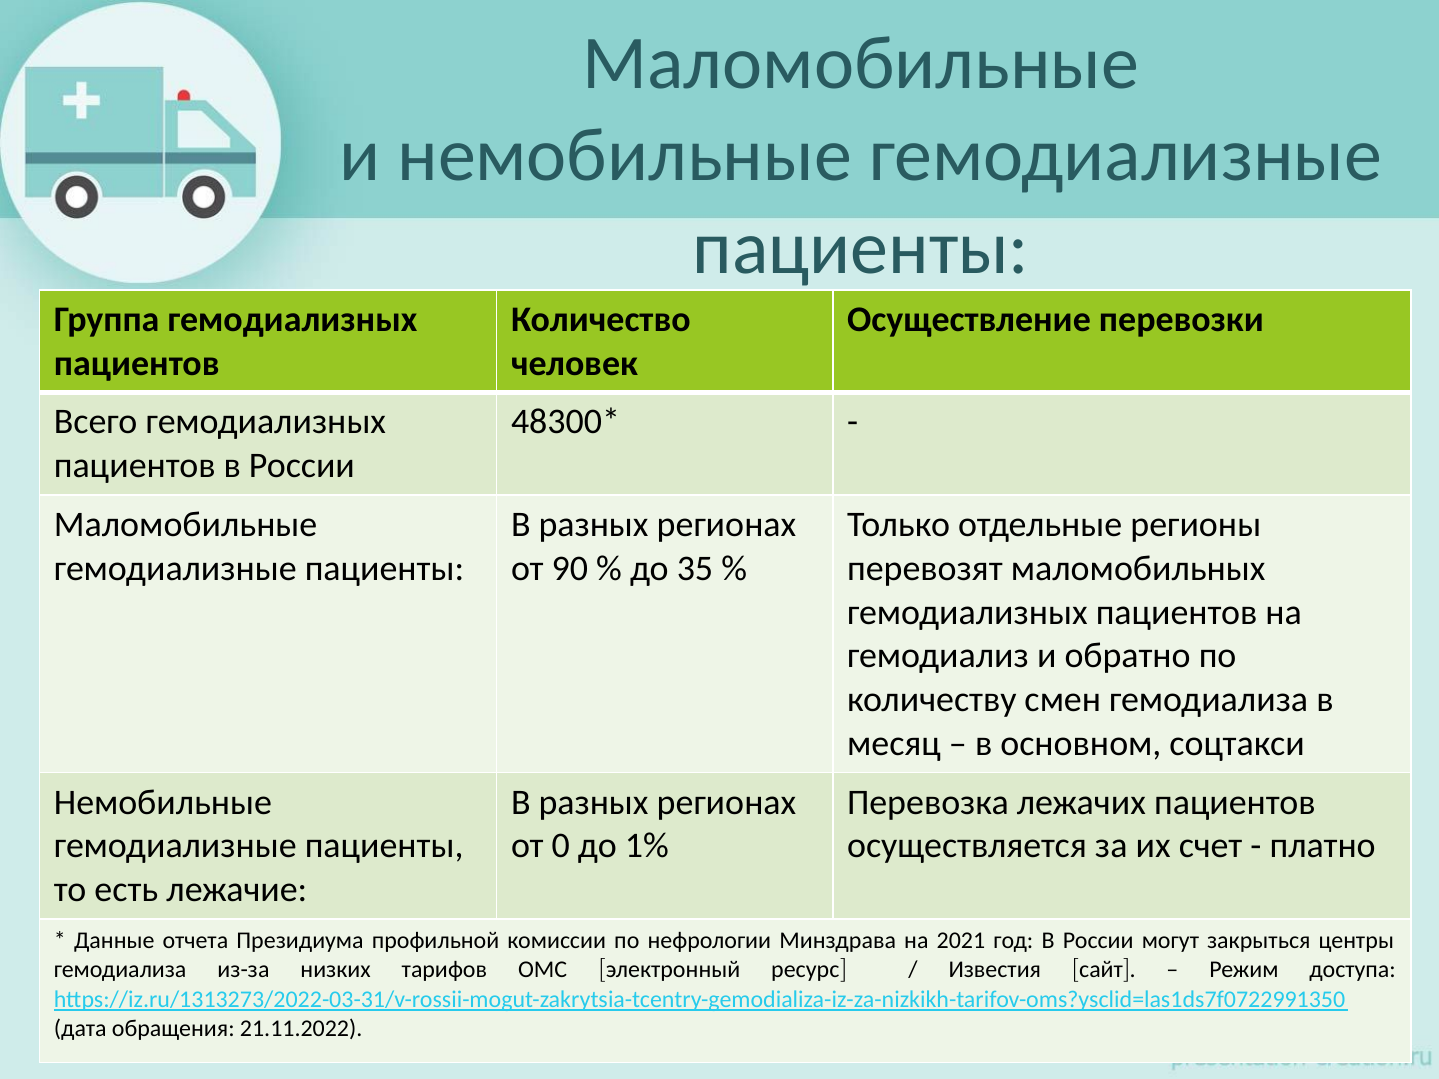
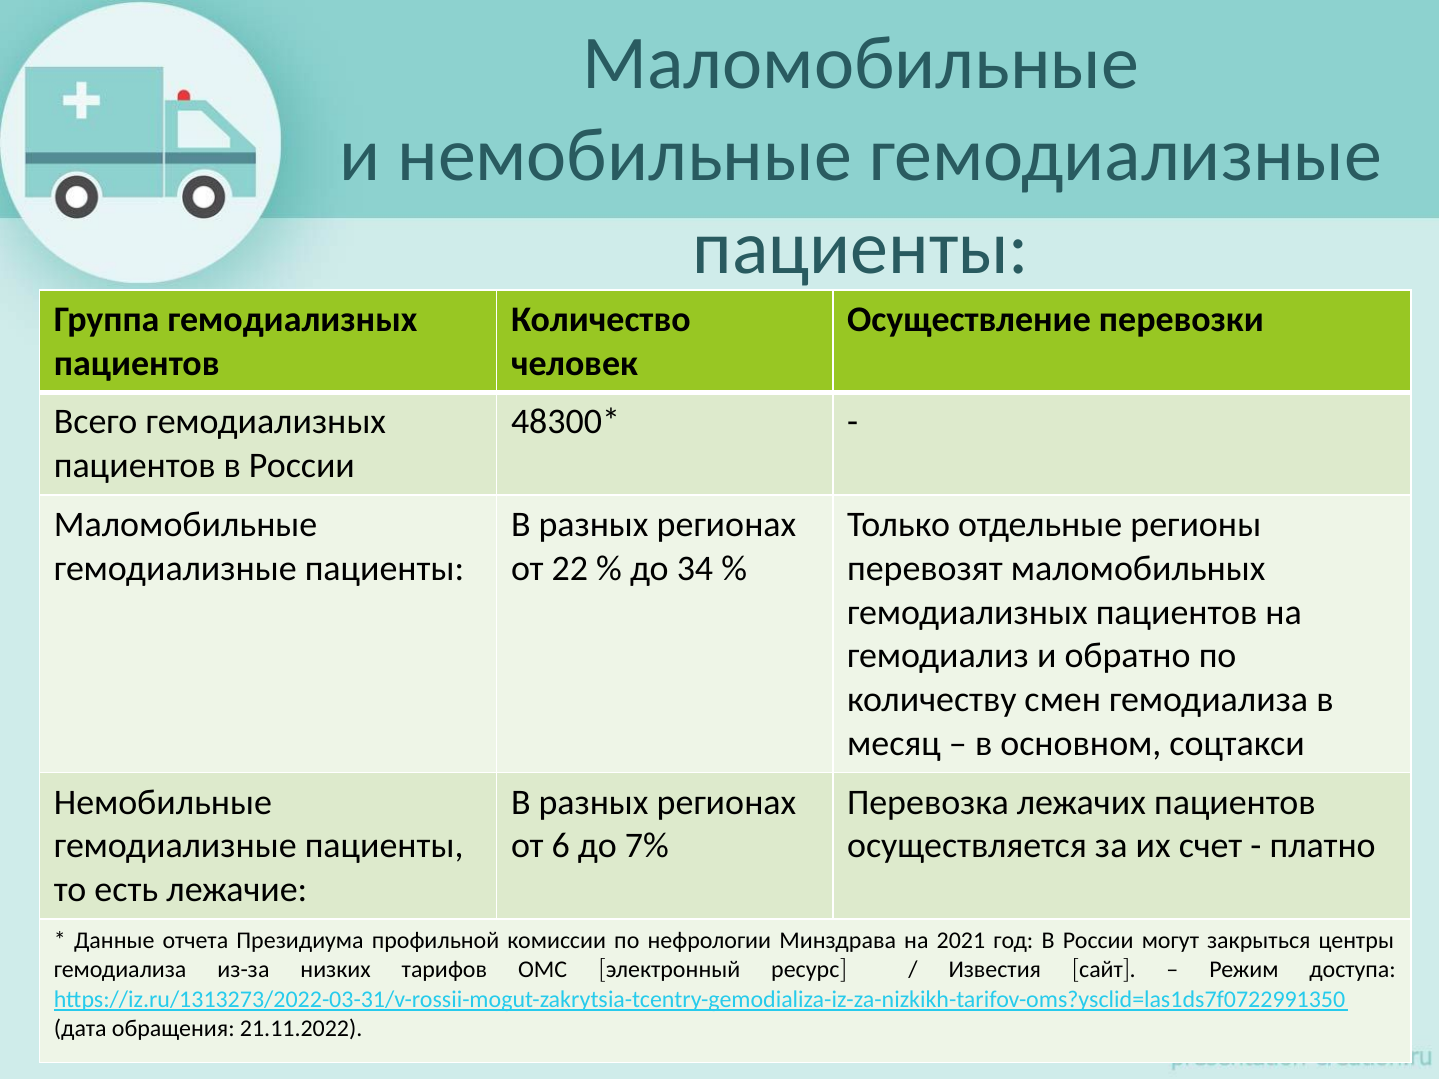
90: 90 -> 22 (570, 568)
35: 35 -> 34 (695, 568)
0: 0 -> 6 (561, 846)
1%: 1% -> 7% (647, 846)
